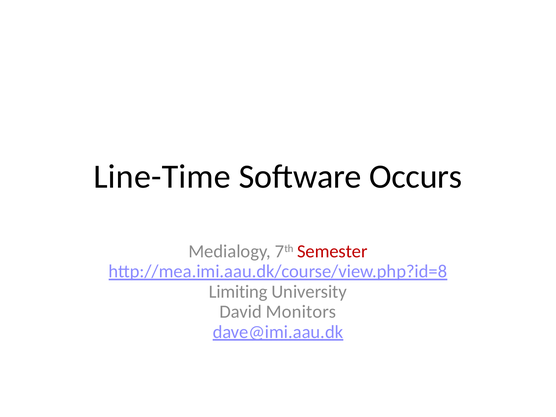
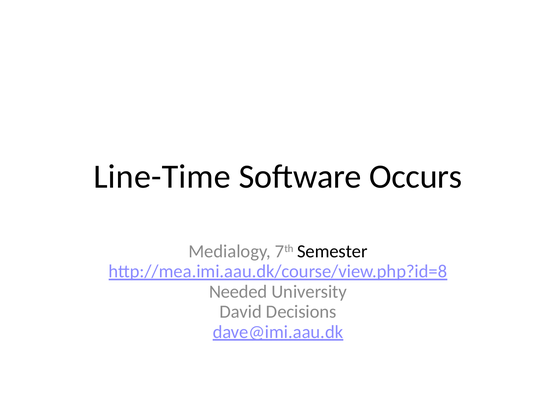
Semester colour: red -> black (332, 252)
Limiting: Limiting -> Needed (238, 292)
Monitors: Monitors -> Decisions (301, 312)
